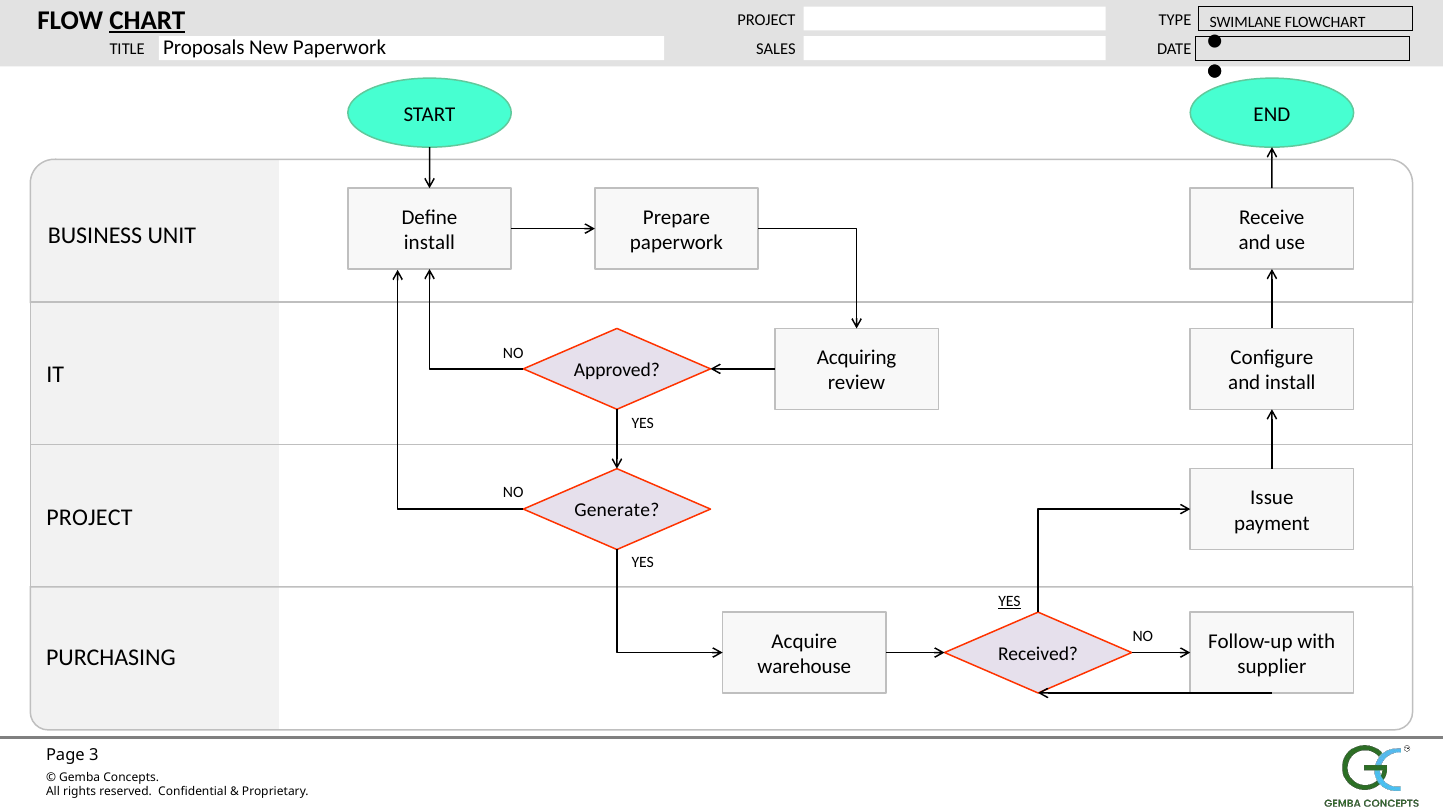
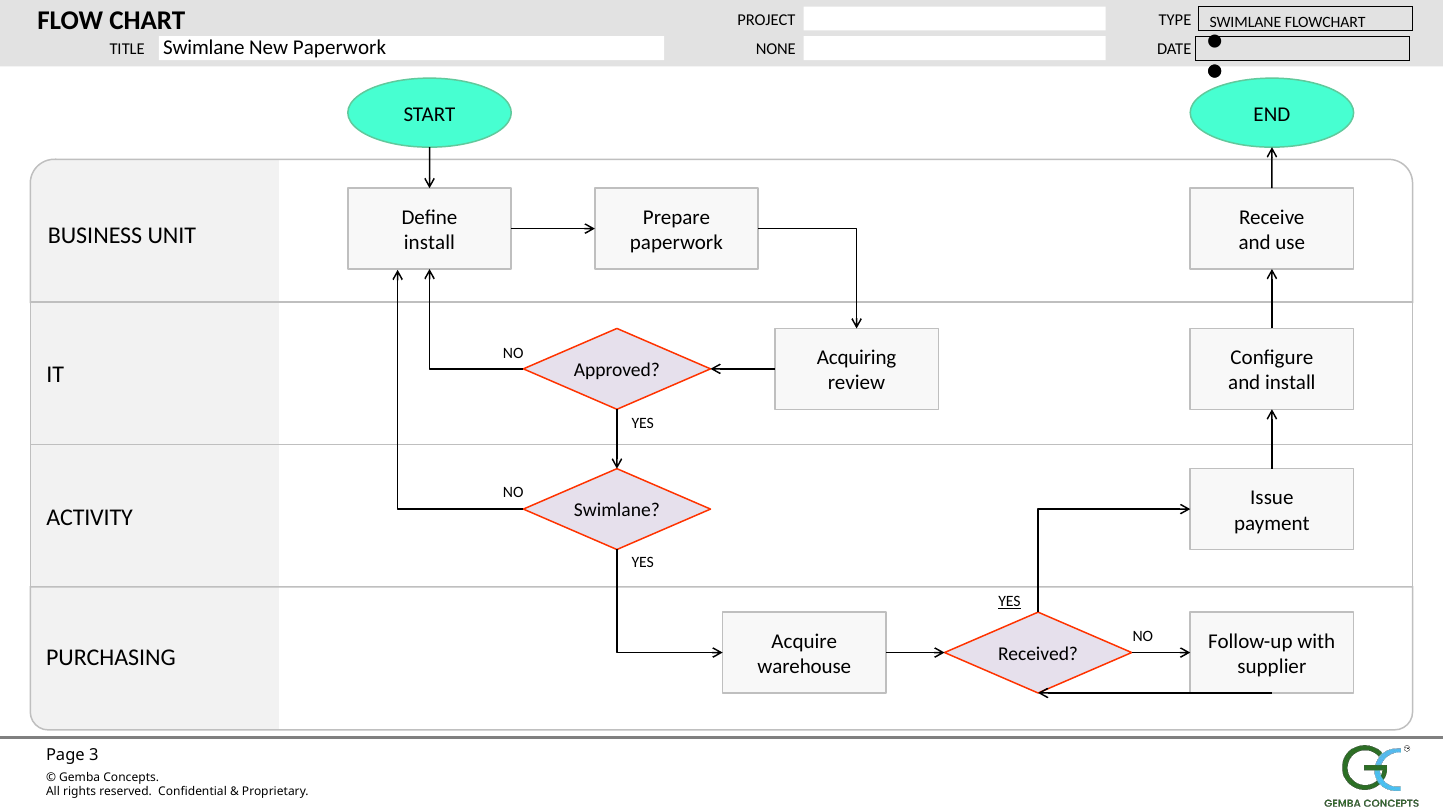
CHART underline: present -> none (147, 20)
Proposals: Proposals -> Swimlane (204, 48)
SALES: SALES -> NONE (776, 49)
Generate: Generate -> Swimlane (617, 511)
PROJECT: PROJECT -> ACTIVITY (90, 518)
